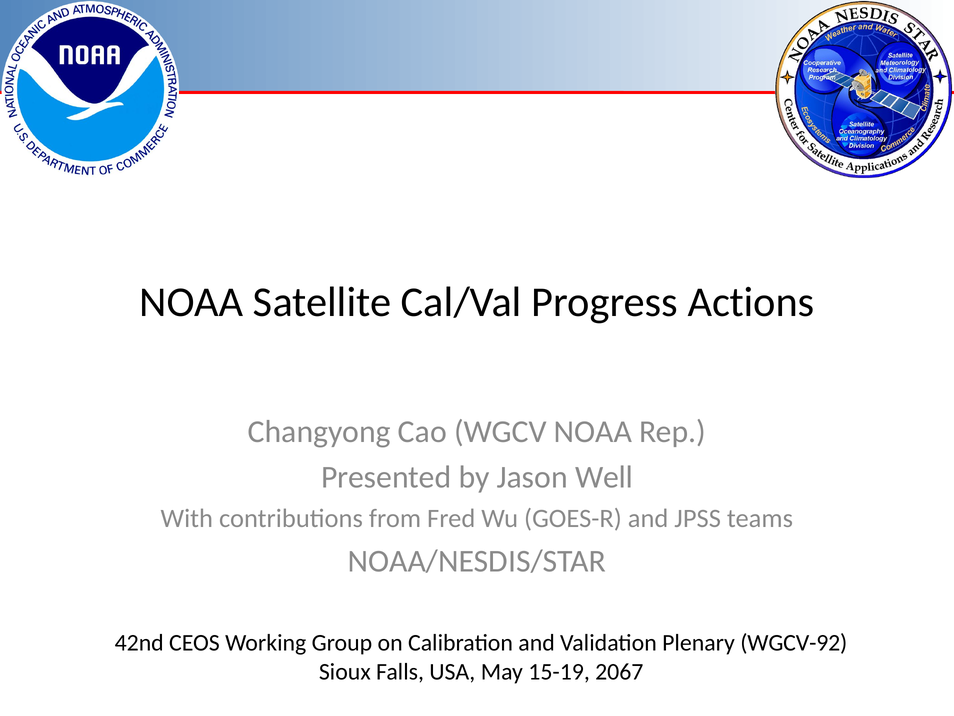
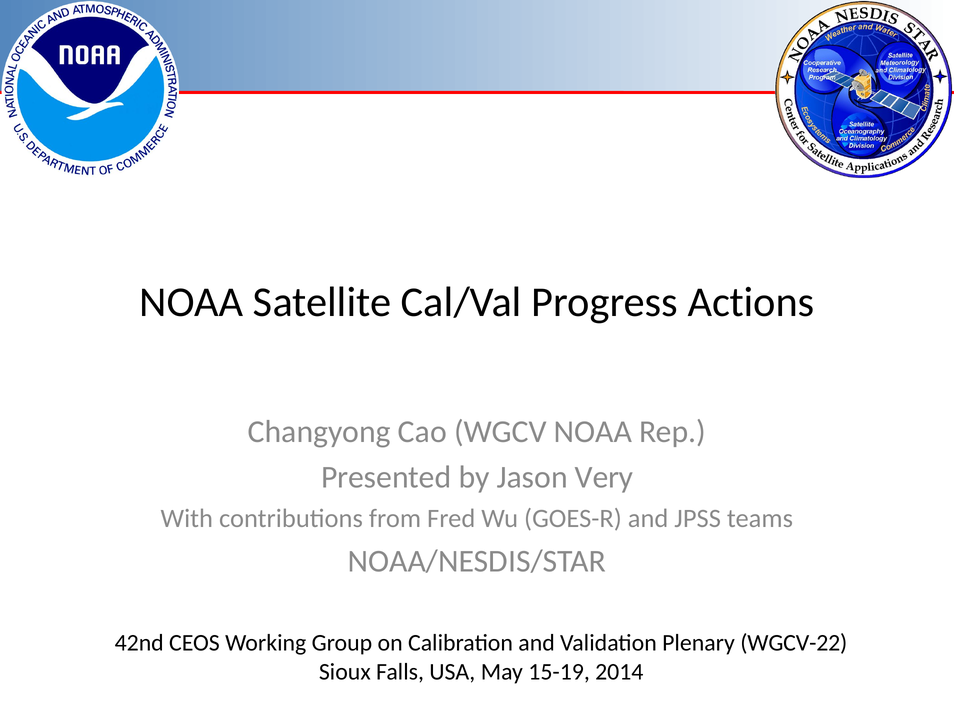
Well: Well -> Very (604, 477)
WGCV-92: WGCV-92 -> WGCV-22 (794, 643)
2067: 2067 -> 2014 (619, 671)
